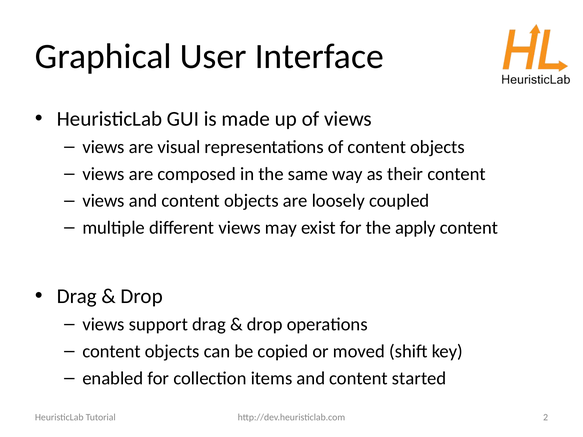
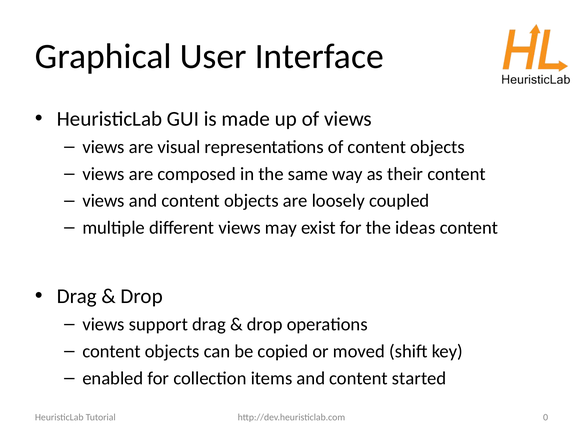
apply: apply -> ideas (415, 228)
2: 2 -> 0 (546, 417)
